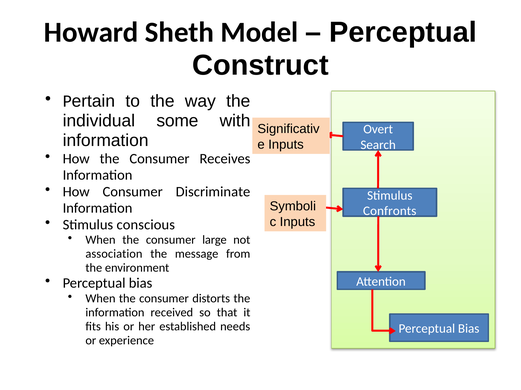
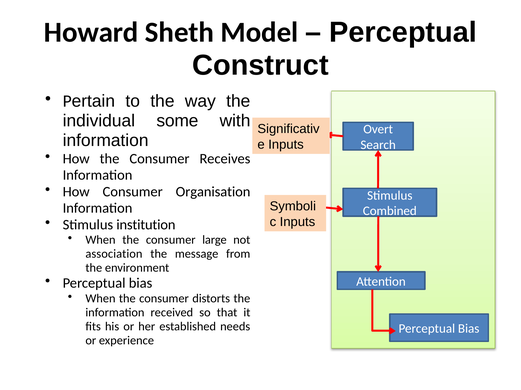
Discriminate: Discriminate -> Organisation (213, 192)
Confronts: Confronts -> Combined (390, 211)
conscious: conscious -> institution (146, 225)
